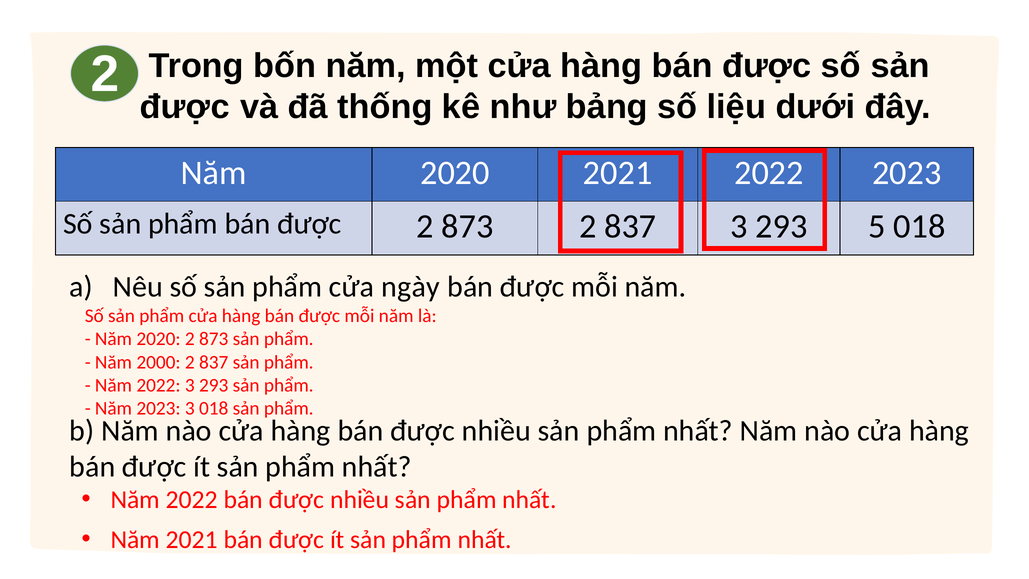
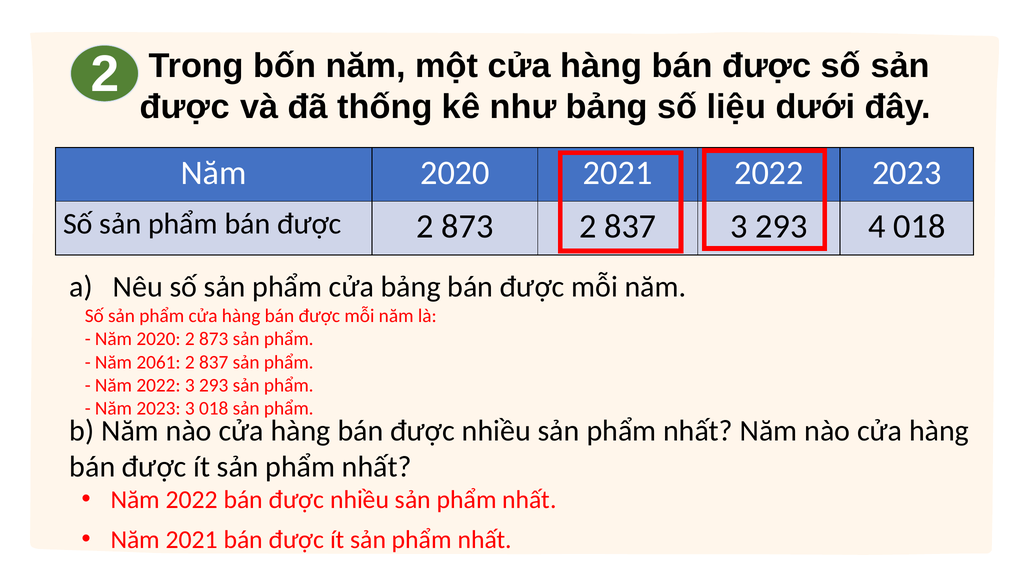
5: 5 -> 4 (877, 226)
cửa ngày: ngày -> bảng (411, 287)
2000: 2000 -> 2061 (159, 362)
